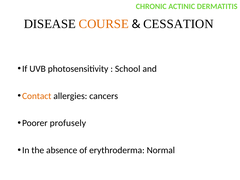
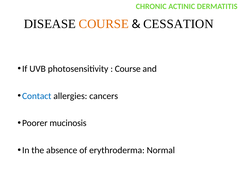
School: School -> Course (128, 69)
Contact colour: orange -> blue (37, 96)
profusely: profusely -> mucinosis (68, 123)
